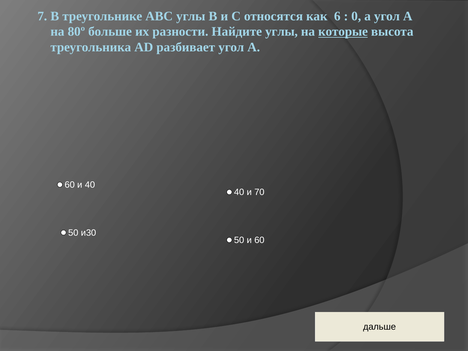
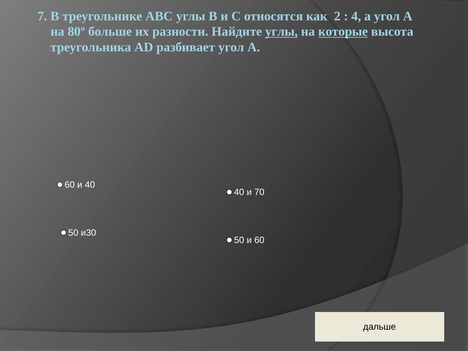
6: 6 -> 2 (337, 16)
0: 0 -> 4 (356, 16)
углы underline: none -> present (282, 32)
